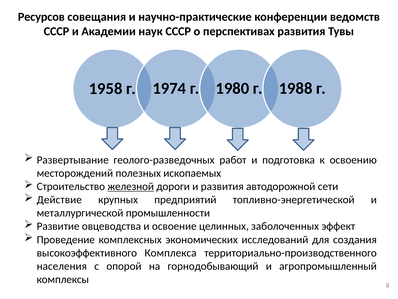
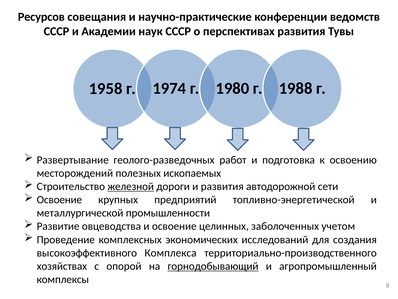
Действие: Действие -> Освоение (59, 199)
эффект: эффект -> учетом (338, 226)
населения: населения -> хозяйствах (62, 266)
горнодобывающий underline: none -> present (213, 266)
